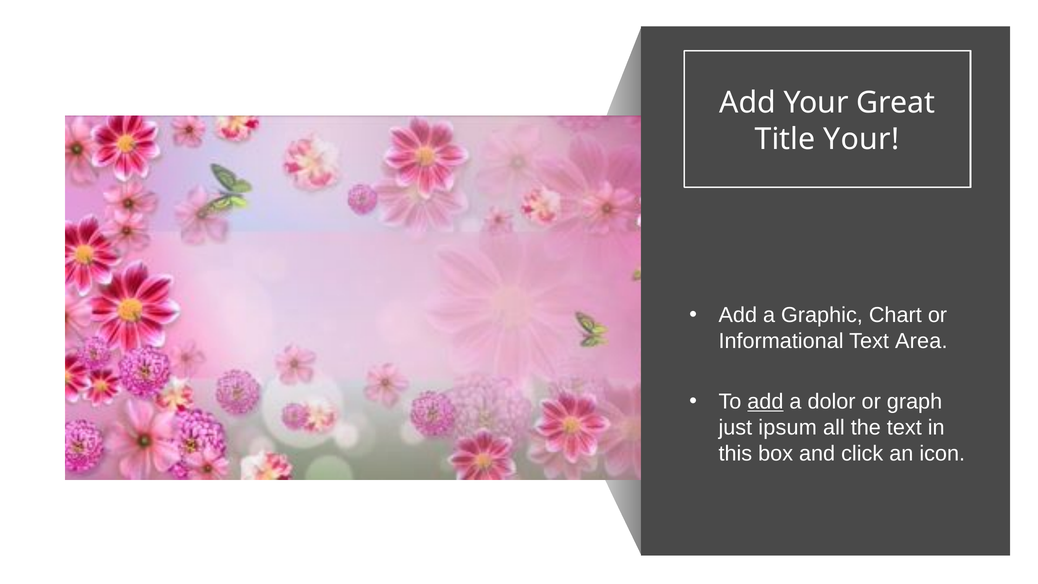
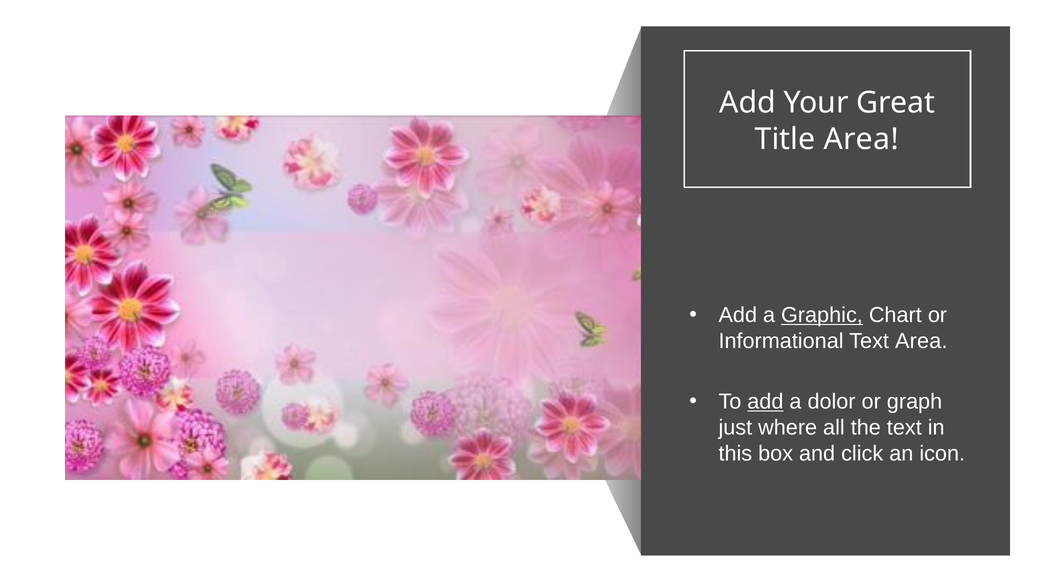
Title Your: Your -> Area (861, 139)
Graphic underline: none -> present (822, 315)
ipsum: ipsum -> where (788, 428)
